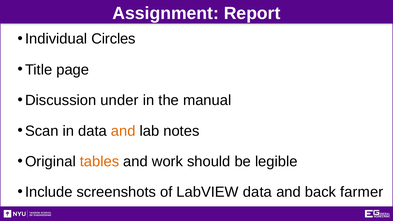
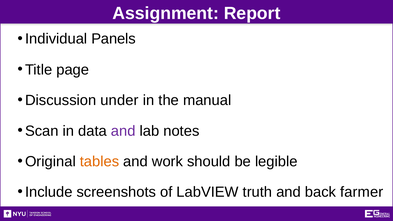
Circles: Circles -> Panels (113, 39)
and colour: orange -> purple (123, 131)
LabVIEW data: data -> truth (257, 192)
